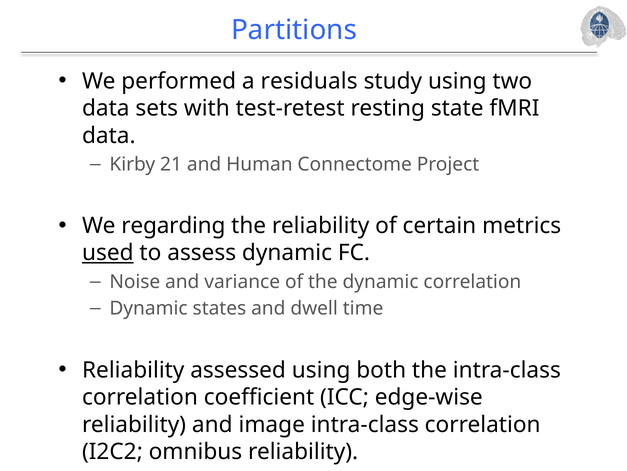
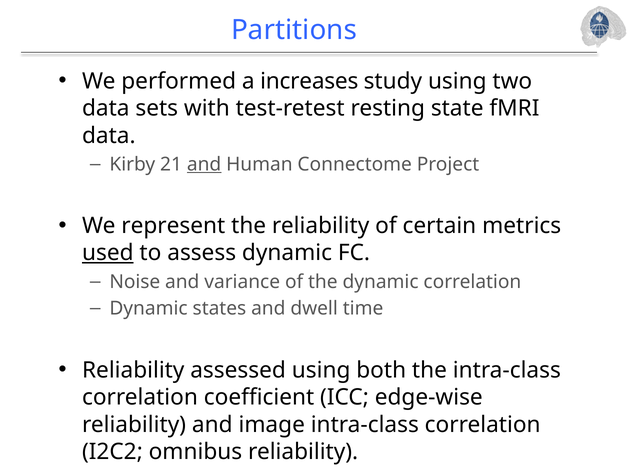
residuals: residuals -> increases (309, 81)
and underline: none -> present (204, 164)
regarding: regarding -> represent (173, 225)
